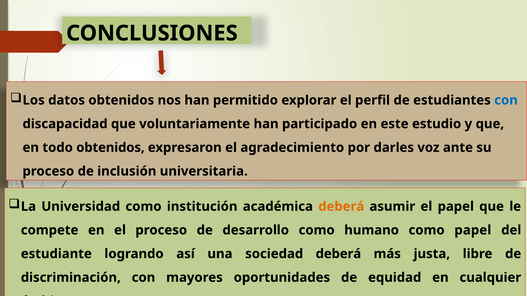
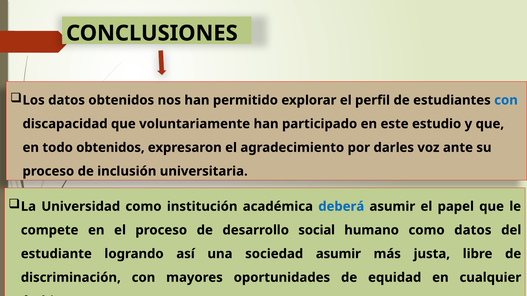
deberá colour: orange -> blue (341, 207)
desarrollo como: como -> social (317, 230)
como papel: papel -> datos (473, 230)
sociedad deberá: deberá -> asumir (338, 254)
